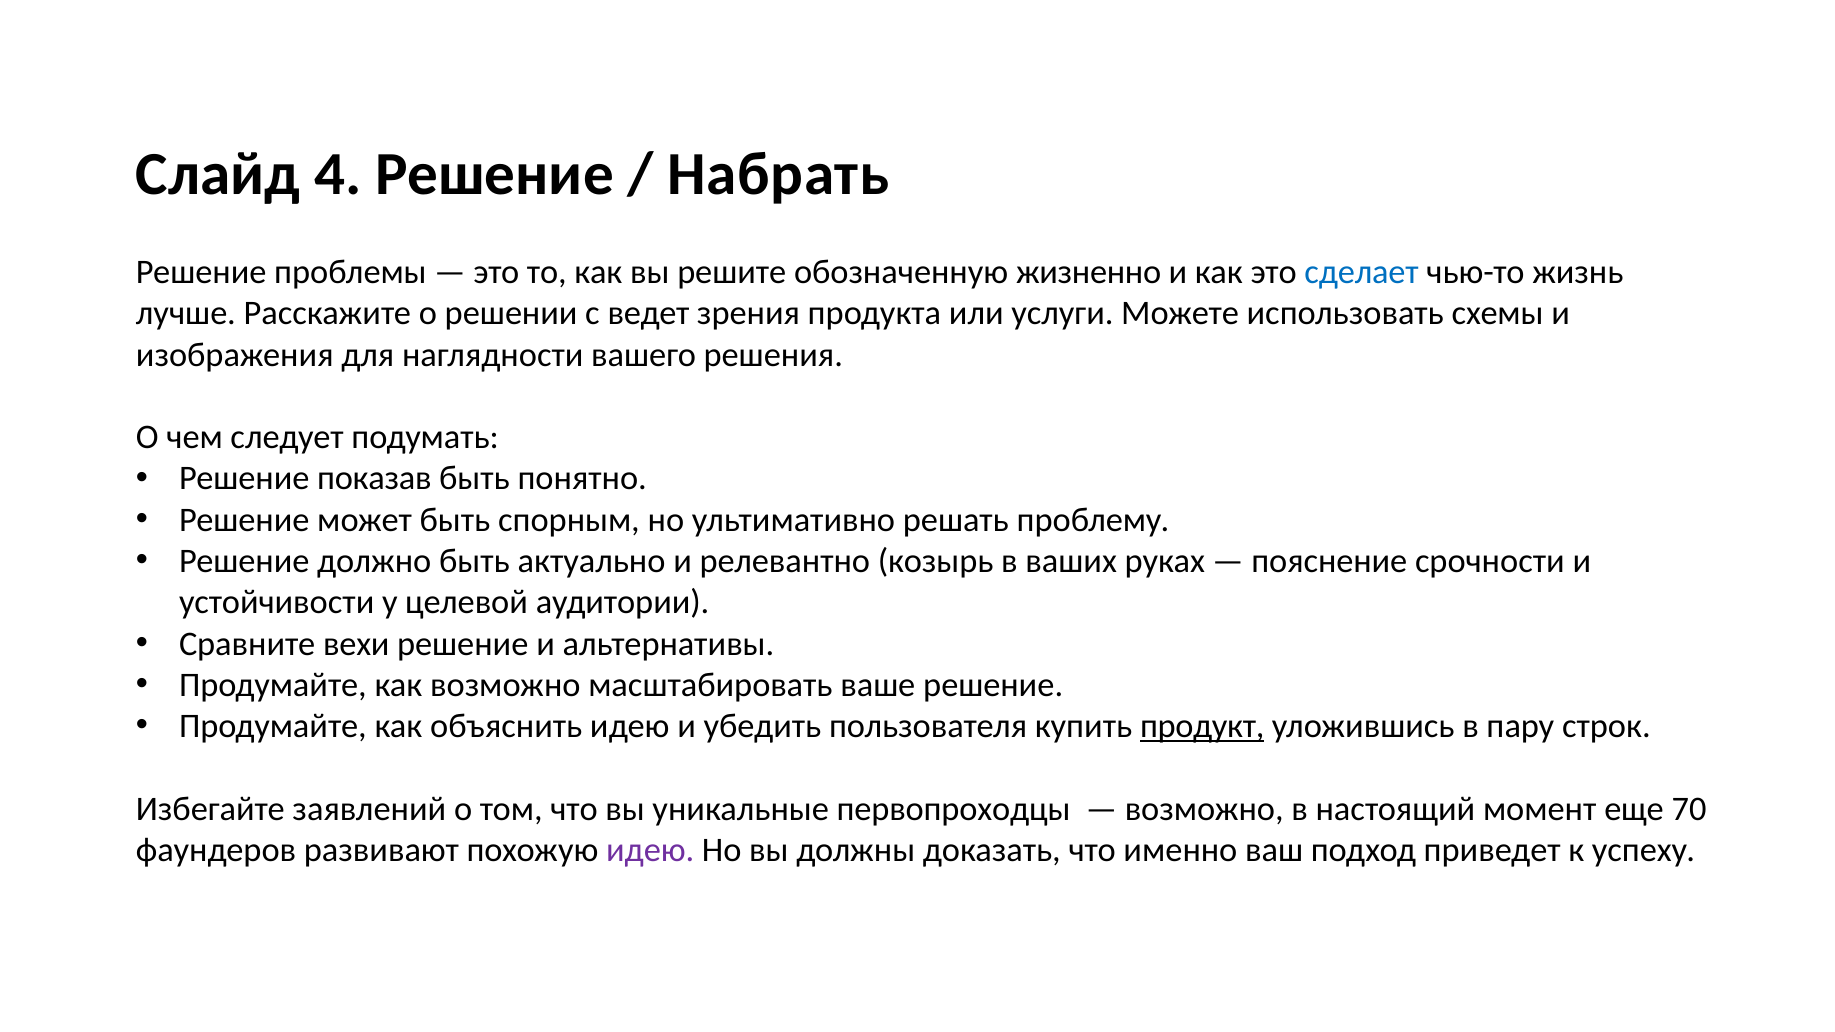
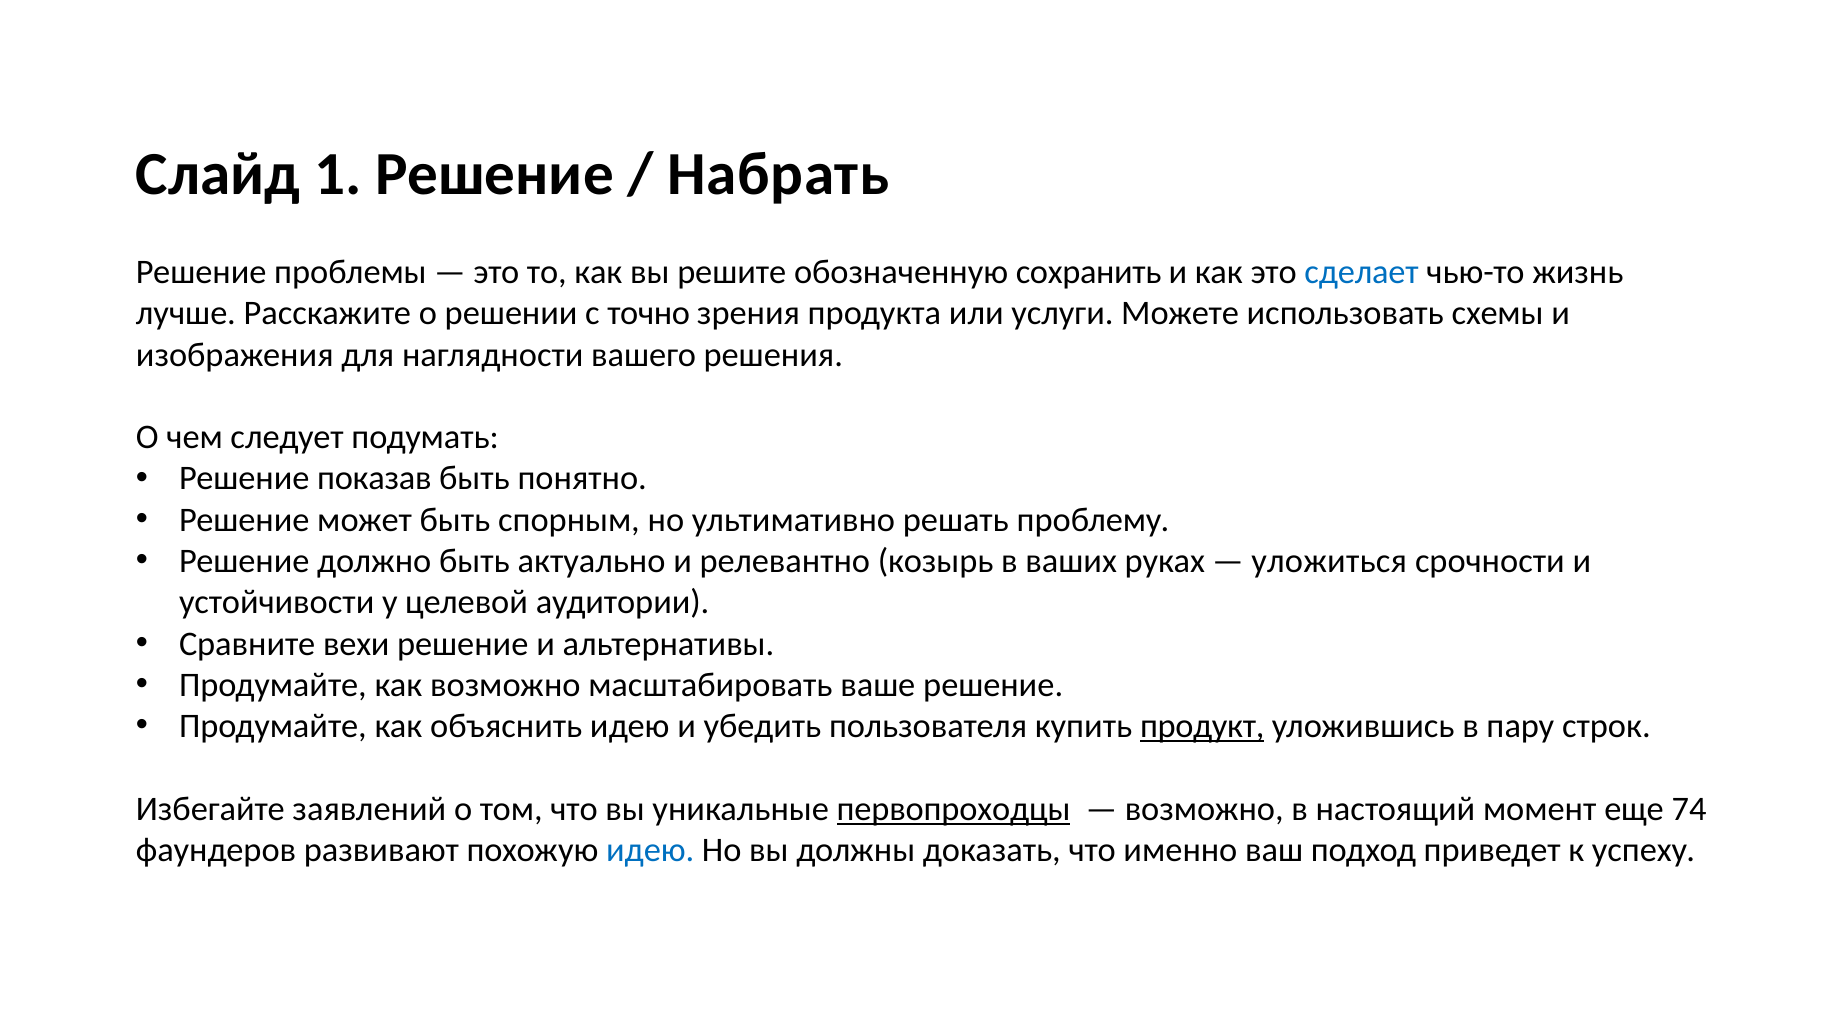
4: 4 -> 1 (338, 174)
жизненно: жизненно -> сохранить (1089, 272)
ведет: ведет -> точно (649, 313)
пояснение: пояснение -> уложиться (1329, 561)
первопроходцы underline: none -> present (954, 809)
70: 70 -> 74 (1689, 809)
идею colour: purple -> blue (650, 850)
